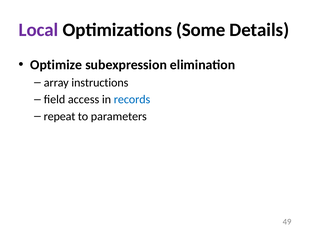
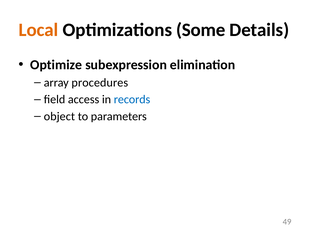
Local colour: purple -> orange (38, 30)
instructions: instructions -> procedures (100, 83)
repeat: repeat -> object (59, 117)
